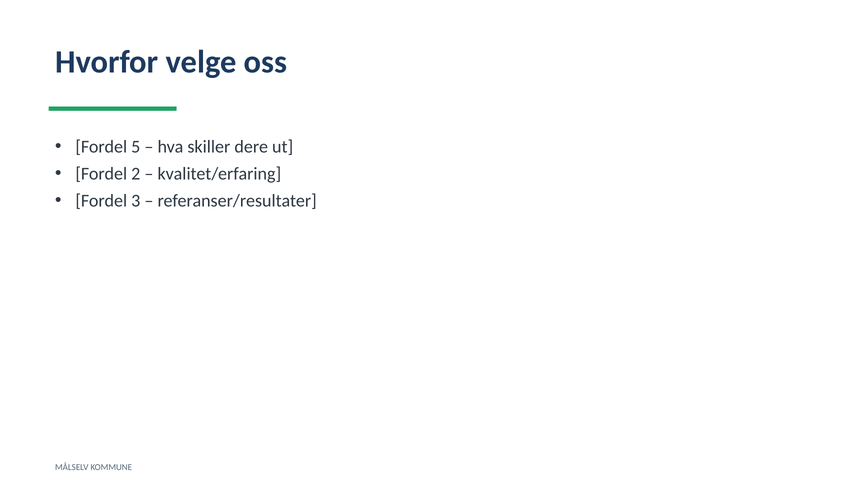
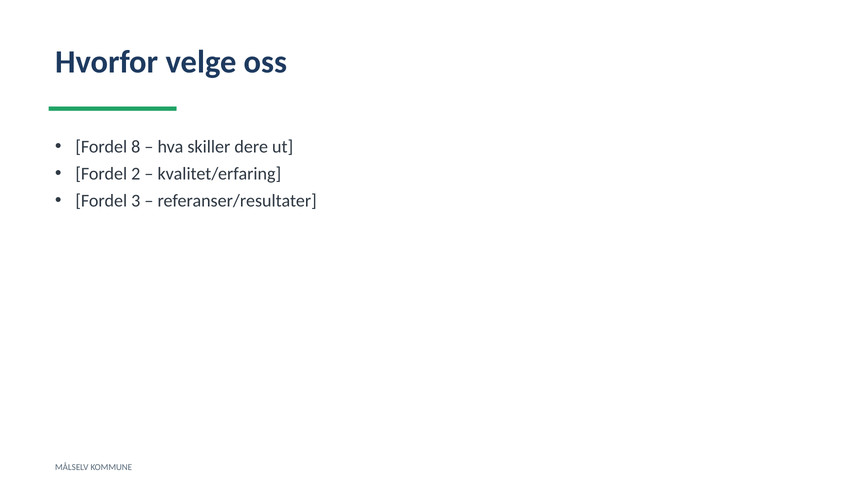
5: 5 -> 8 (136, 147)
